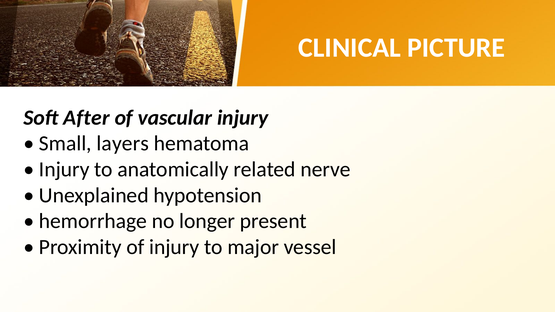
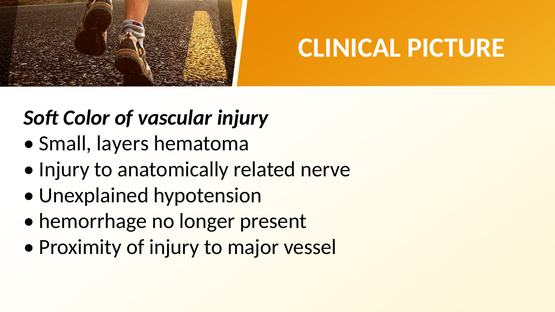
After: After -> Color (87, 118)
